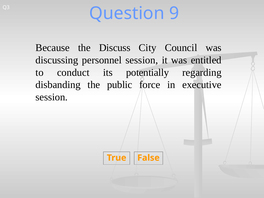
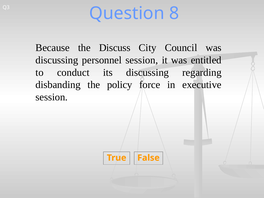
9: 9 -> 8 (174, 13)
its potentially: potentially -> discussing (148, 72)
public: public -> policy (120, 85)
